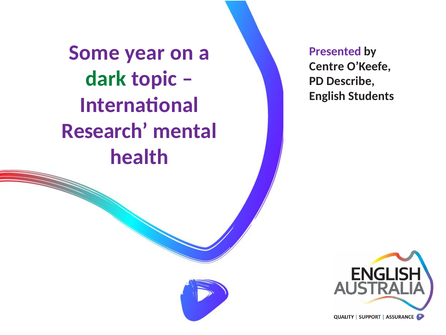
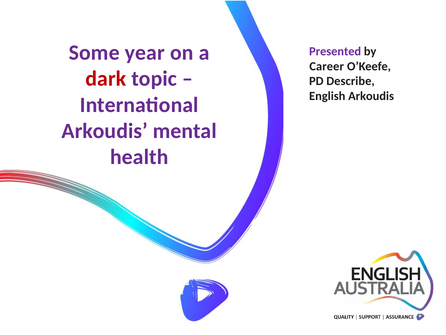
Centre: Centre -> Career (327, 66)
dark colour: green -> red (106, 79)
English Students: Students -> Arkoudis (371, 96)
Research: Research -> Arkoudis (105, 131)
